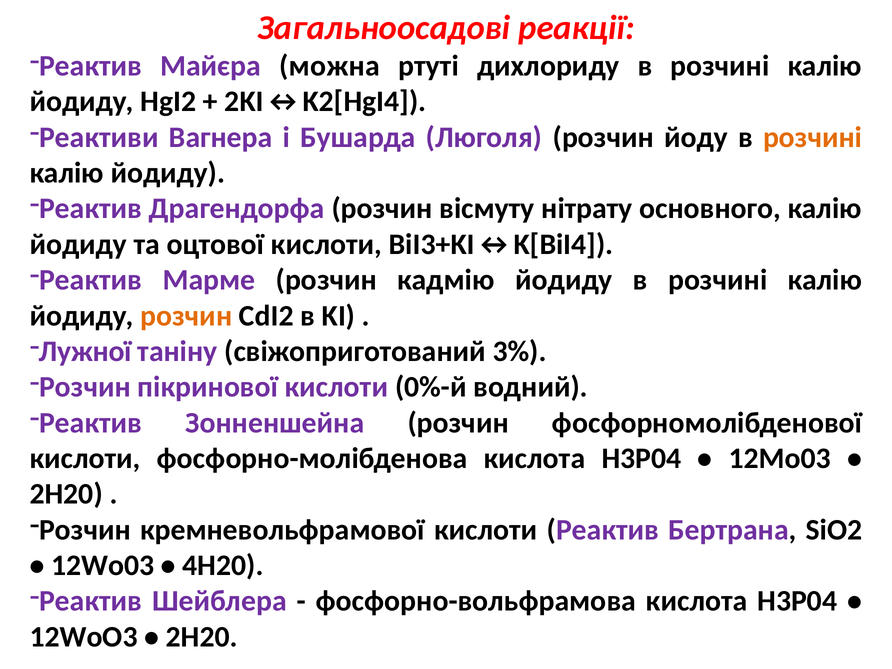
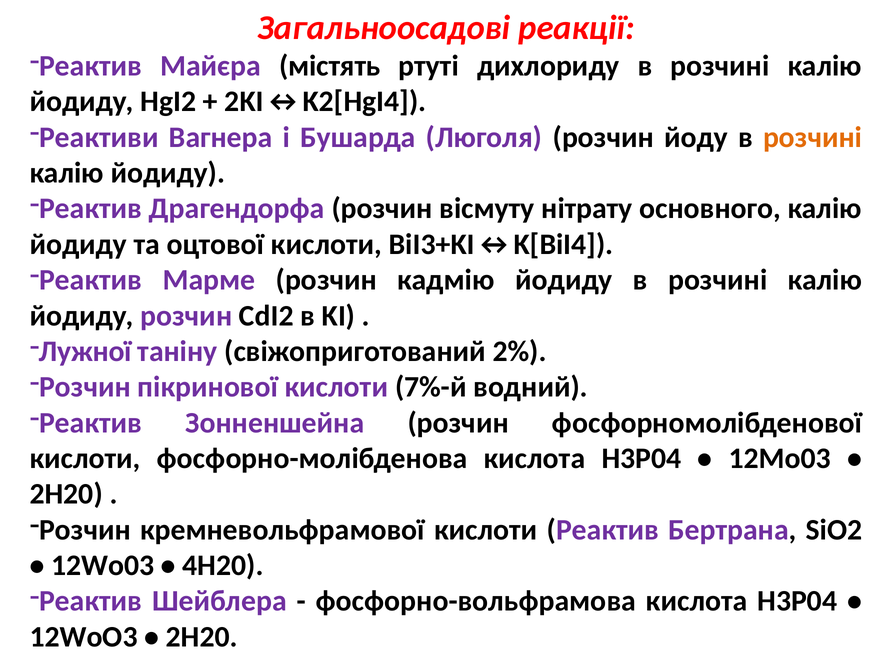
можна: можна -> містять (330, 66)
розчин colour: orange -> purple (186, 316)
3%: 3% -> 2% (520, 351)
0%-й: 0%-й -> 7%-й (431, 387)
